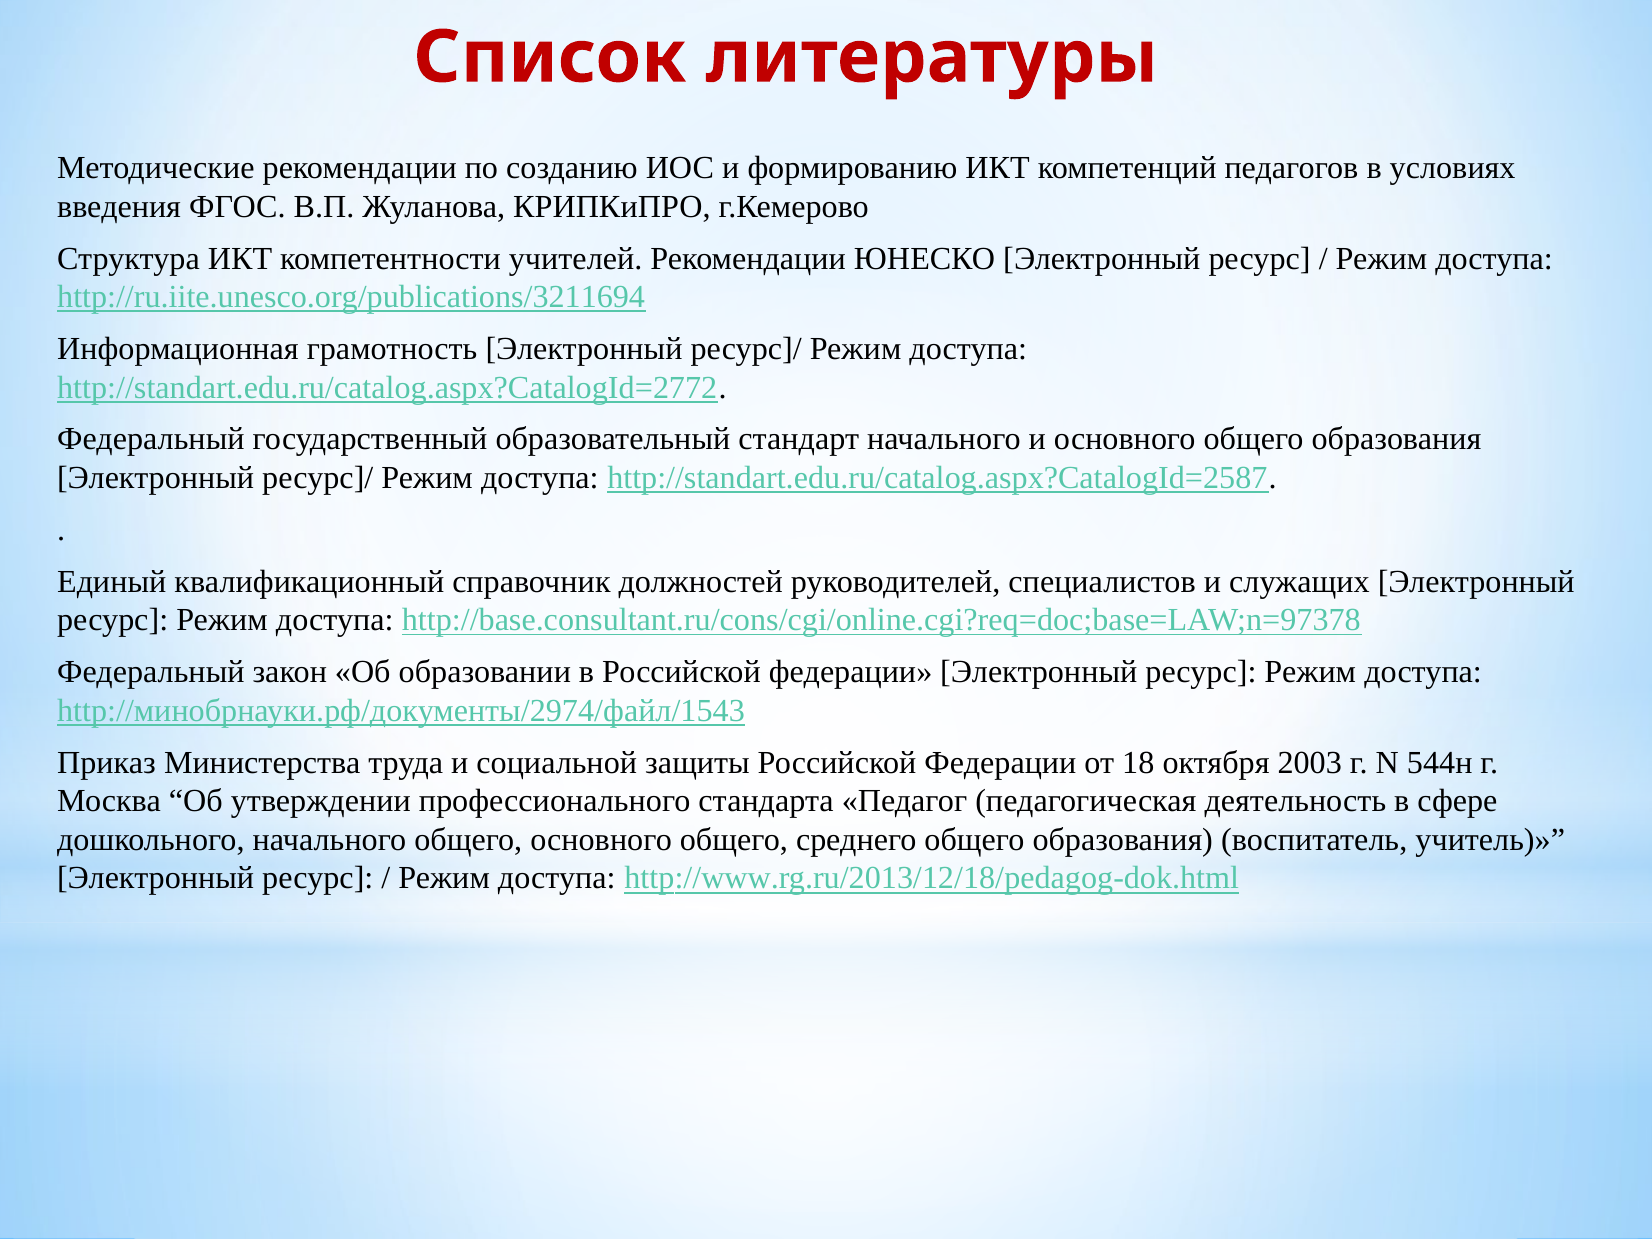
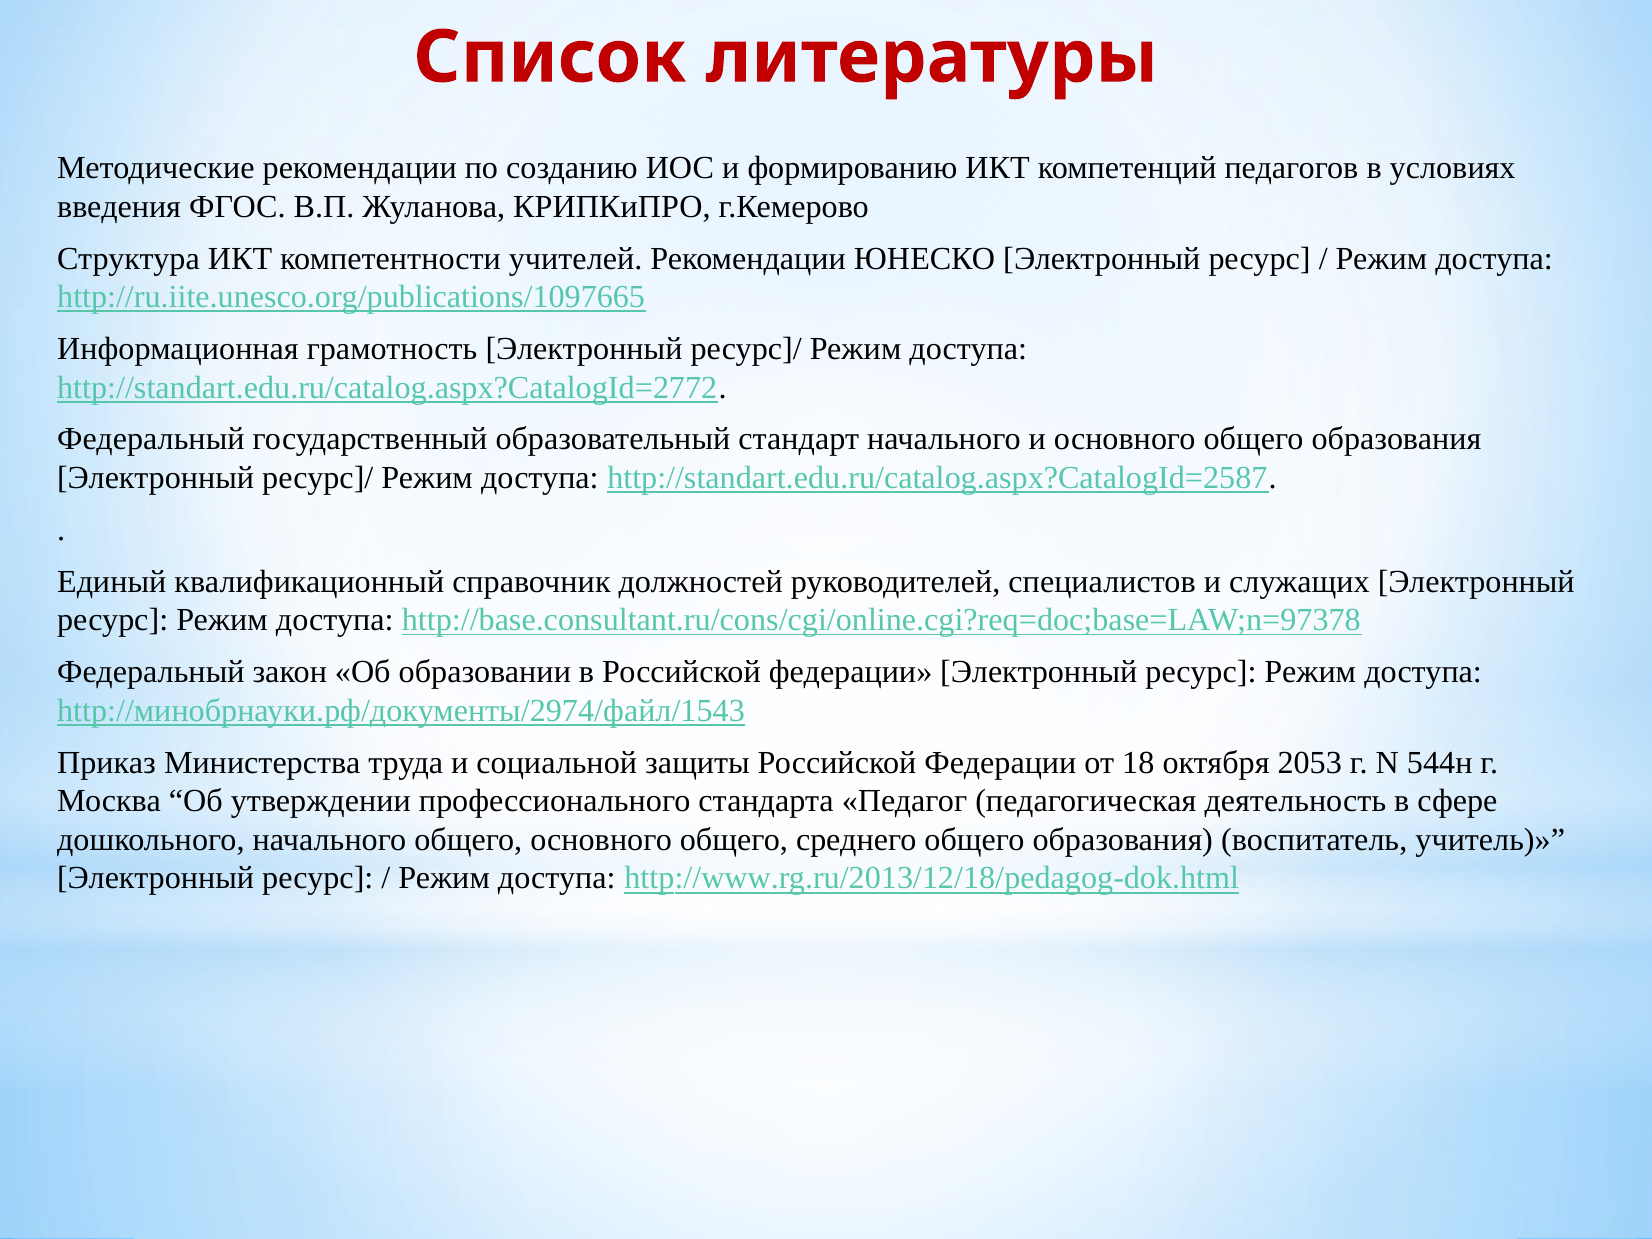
http://ru.iite.unesco.org/publications/3211694: http://ru.iite.unesco.org/publications/3211694 -> http://ru.iite.unesco.org/publications/1097665 (351, 297)
2003: 2003 -> 2053 (1310, 763)
